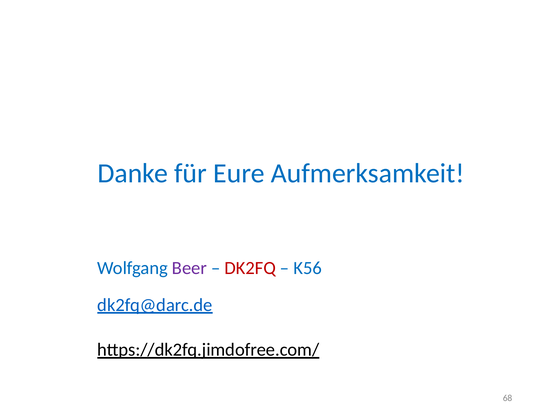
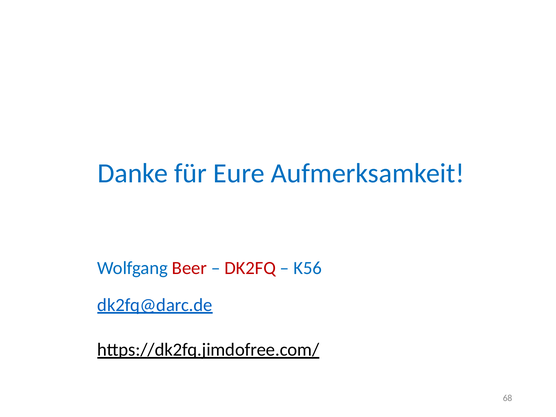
Beer colour: purple -> red (189, 268)
